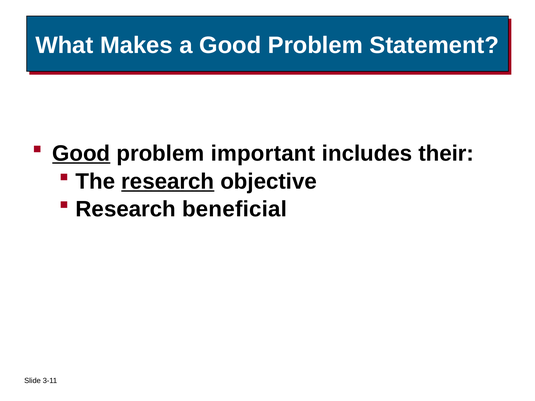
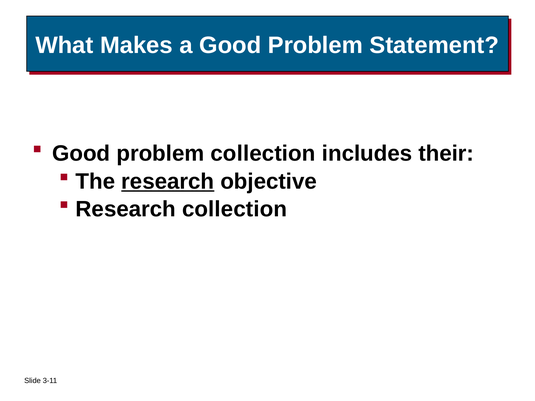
Good underline: present -> none (81, 154)
problem important: important -> collection (263, 154)
Research beneficial: beneficial -> collection (235, 209)
